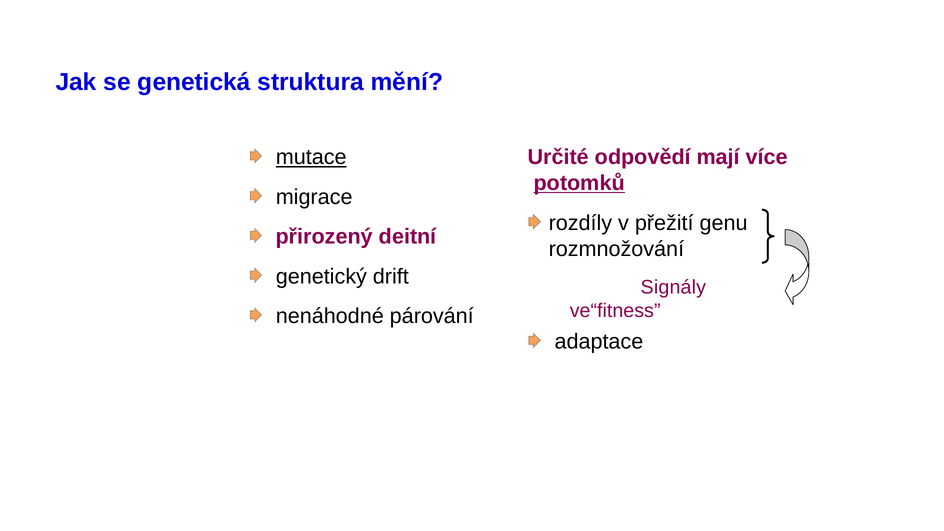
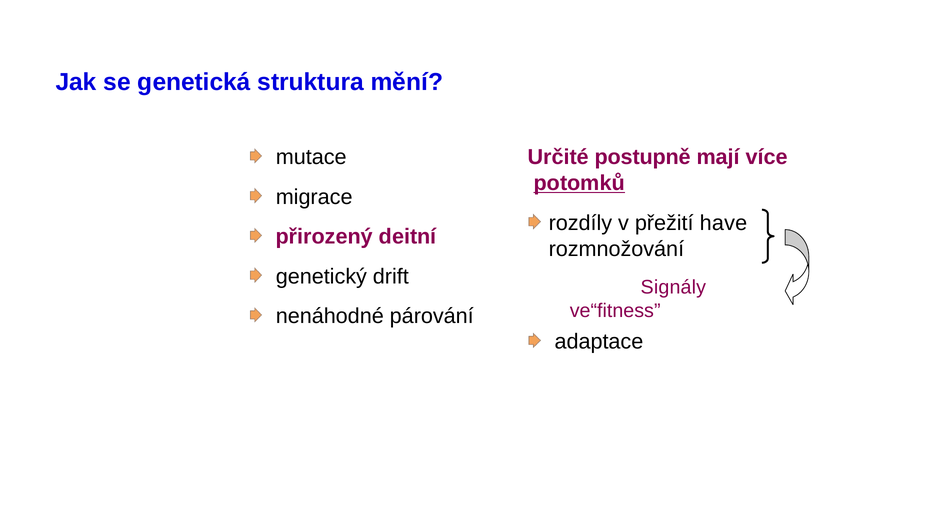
mutace underline: present -> none (311, 157)
odpovědí: odpovědí -> postupně (643, 157)
genu: genu -> have (723, 223)
